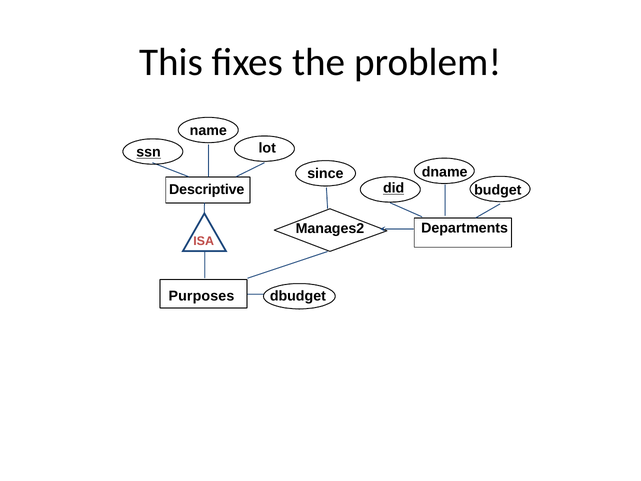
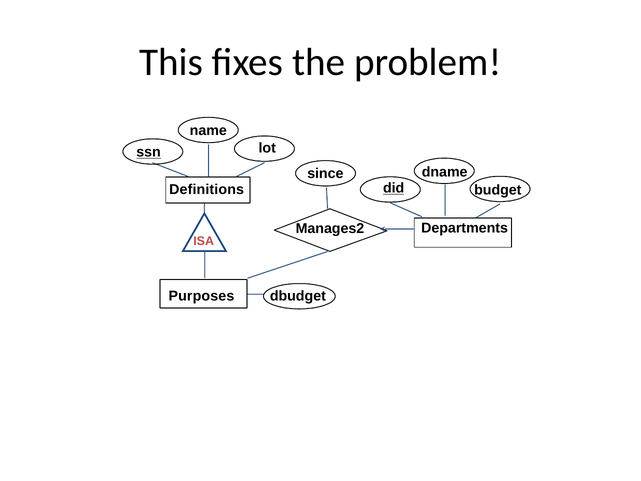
Descriptive: Descriptive -> Definitions (207, 190)
